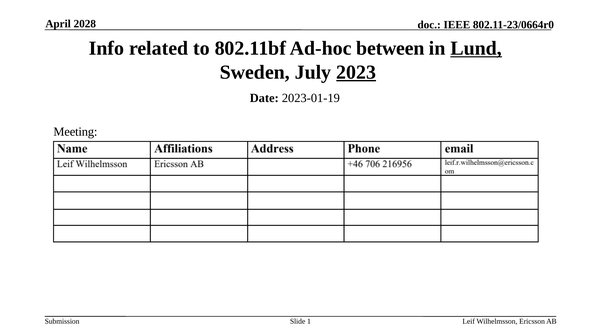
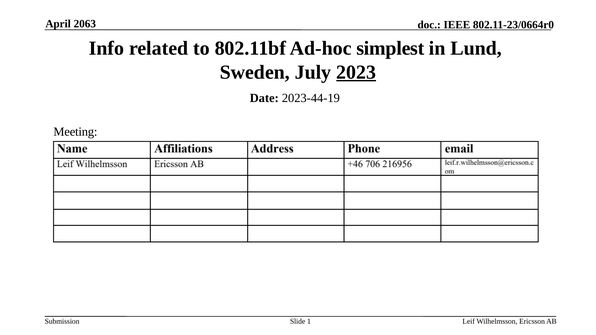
2028: 2028 -> 2063 (85, 24)
between: between -> simplest (390, 48)
Lund underline: present -> none (476, 48)
2023-01-19: 2023-01-19 -> 2023-44-19 (311, 98)
